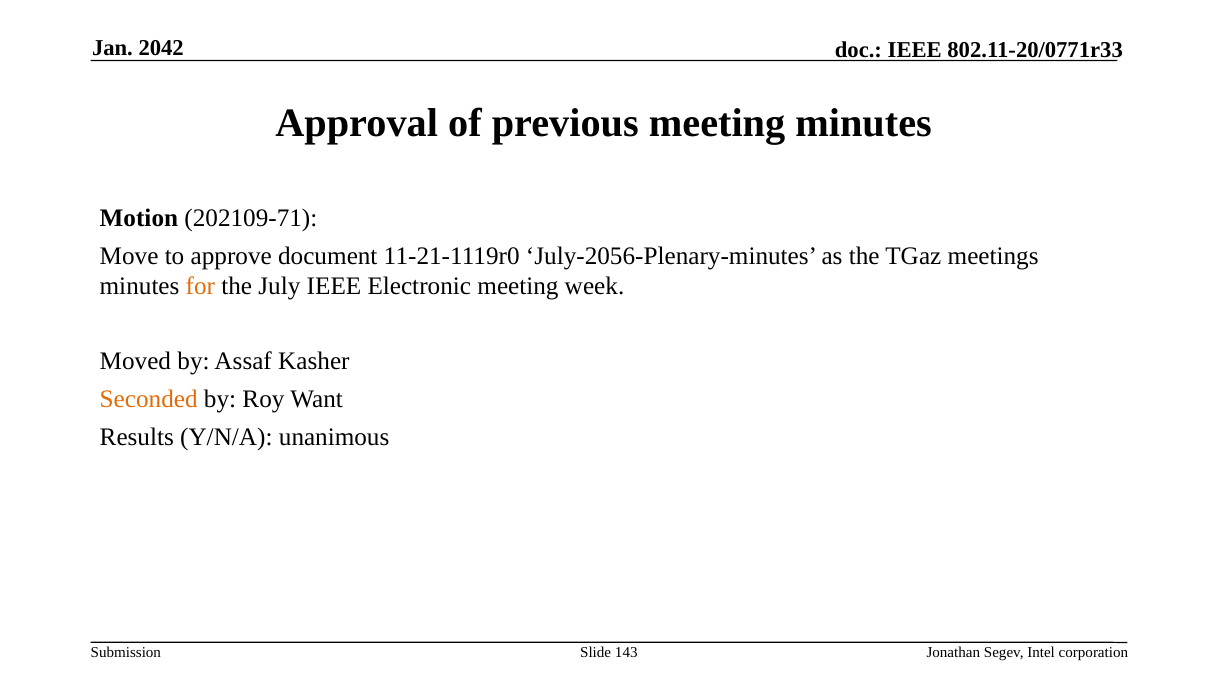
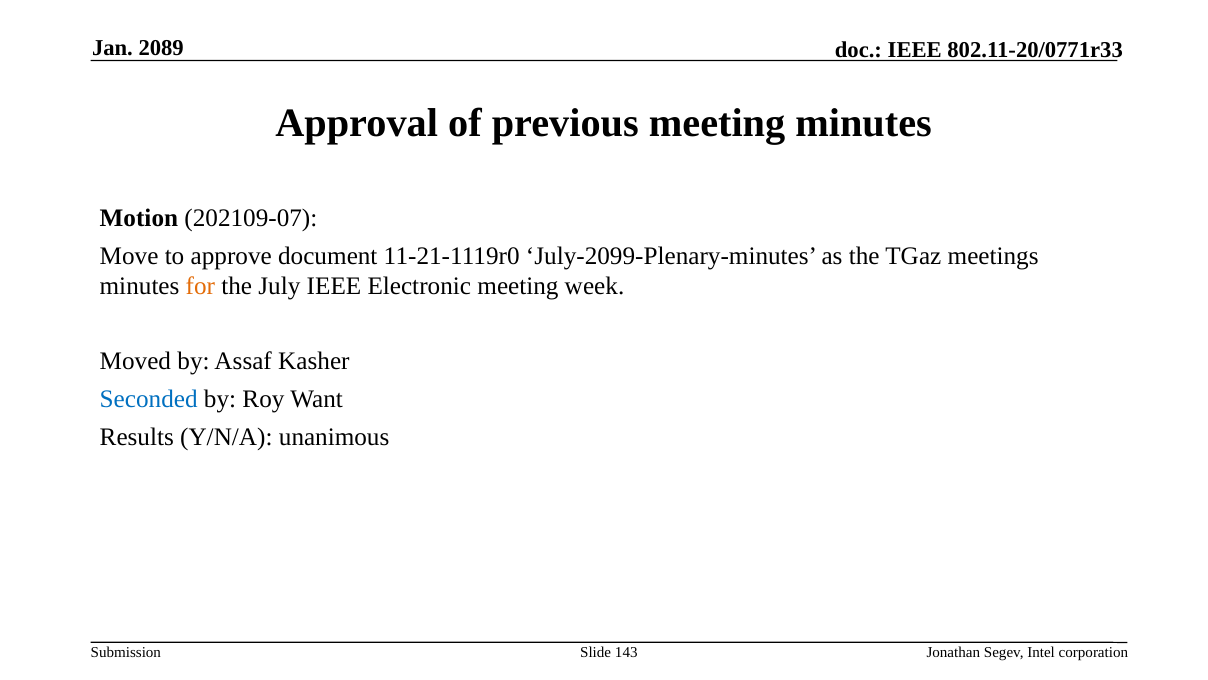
2042: 2042 -> 2089 (161, 48)
202109-71: 202109-71 -> 202109-07 (251, 218)
July-2056-Plenary-minutes: July-2056-Plenary-minutes -> July-2099-Plenary-minutes (672, 255)
Seconded colour: orange -> blue (149, 399)
